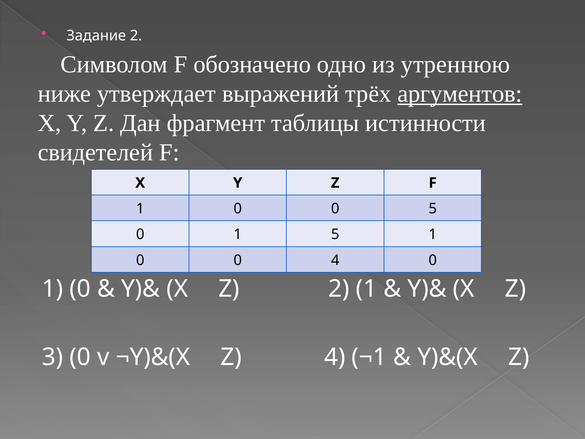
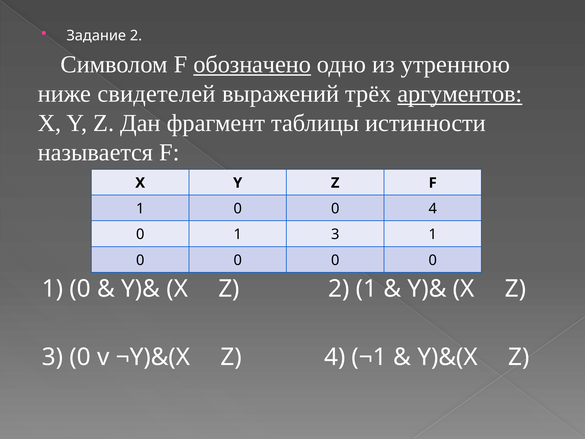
обозначено underline: none -> present (252, 64)
утверждает: утверждает -> свидетелей (156, 94)
свидетелей: свидетелей -> называется (95, 152)
0 5: 5 -> 4 (433, 209)
1 5: 5 -> 3 (335, 234)
4: 4 -> 0 (335, 260)
